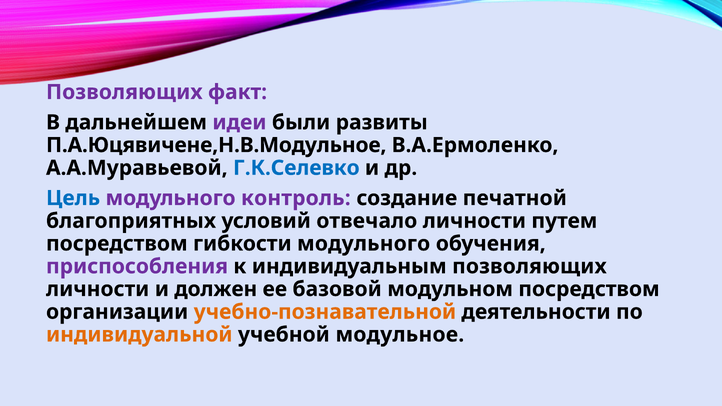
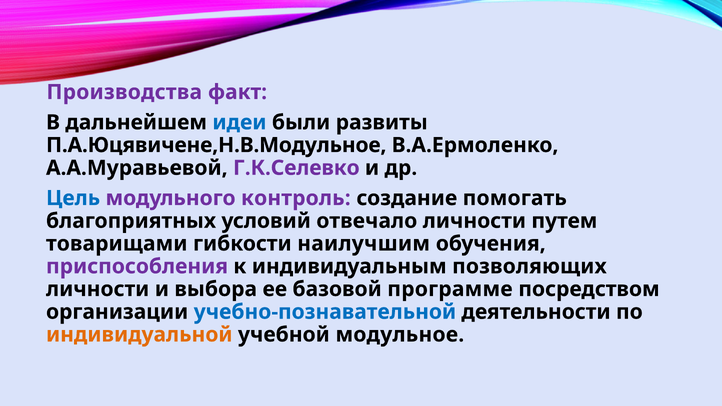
Позволяющих: Позволяющих -> Производства (124, 92)
идеи colour: purple -> blue (239, 122)
Г.К.Селевко colour: blue -> purple (296, 168)
печатной: печатной -> помогать (515, 198)
посредством: посредством -> товарищами (117, 244)
гибкости модульного: модульного -> наилучшим (364, 244)
должен: должен -> выбора (216, 289)
модульном: модульном -> программе (450, 289)
учебно-познавательной colour: orange -> blue (325, 312)
